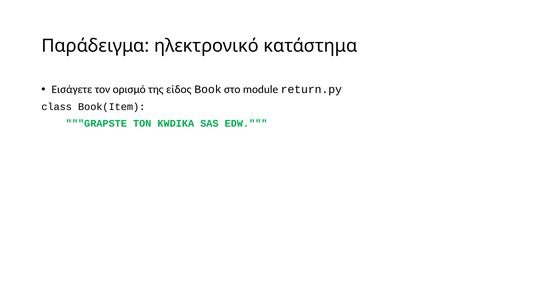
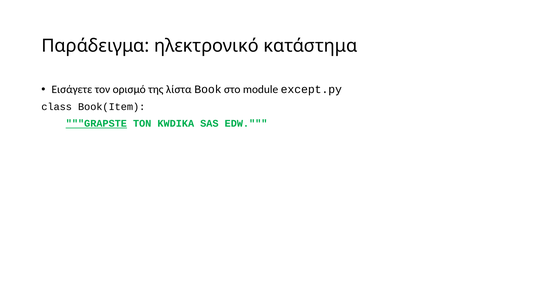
είδος: είδος -> λίστα (179, 89)
return.py: return.py -> except.py (311, 89)
GRAPSTE underline: none -> present (96, 123)
